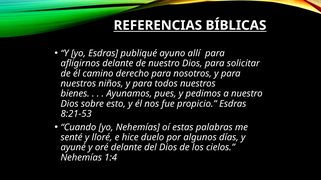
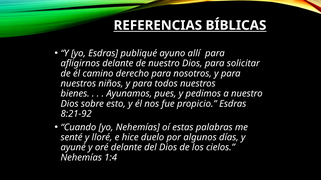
8:21-53: 8:21-53 -> 8:21-92 (76, 114)
